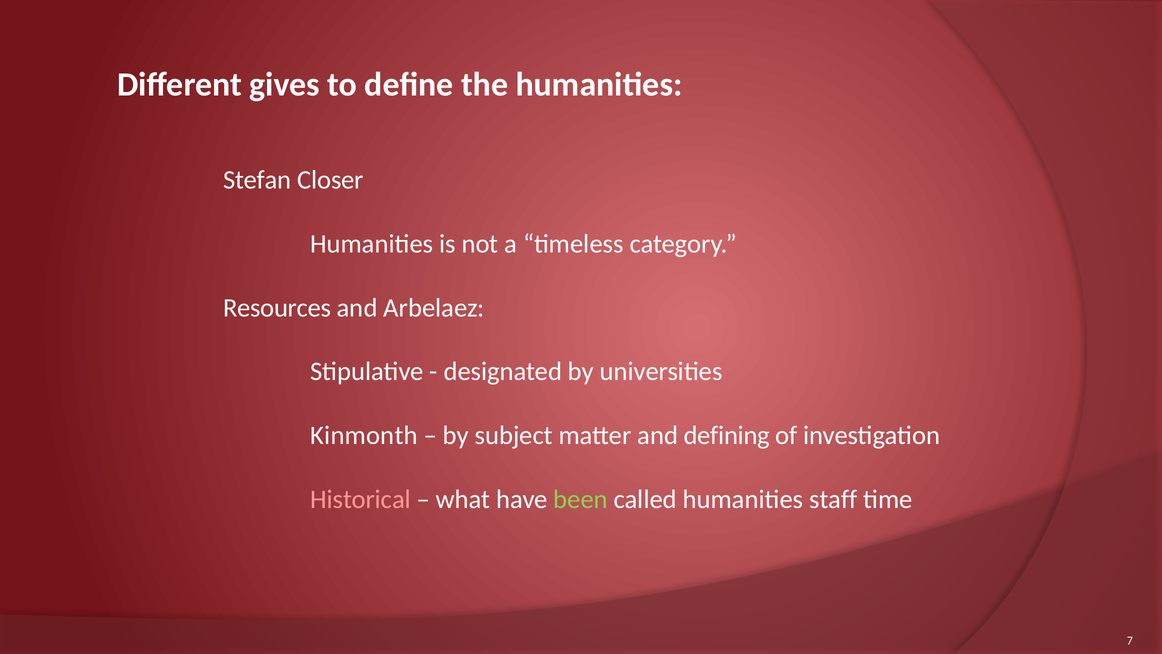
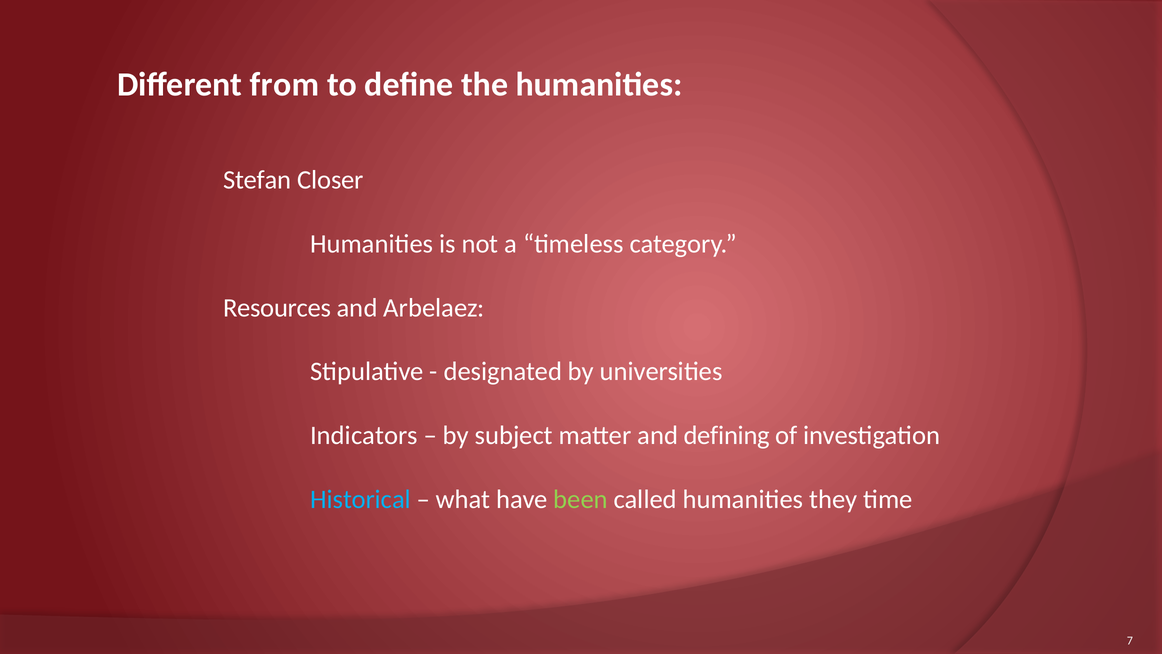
gives: gives -> from (284, 84)
Kinmonth: Kinmonth -> Indicators (364, 435)
Historical colour: pink -> light blue (361, 499)
staff: staff -> they (833, 499)
